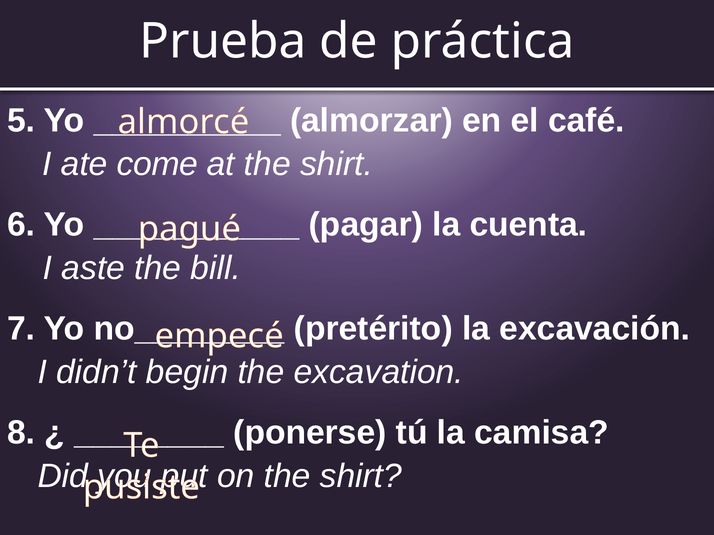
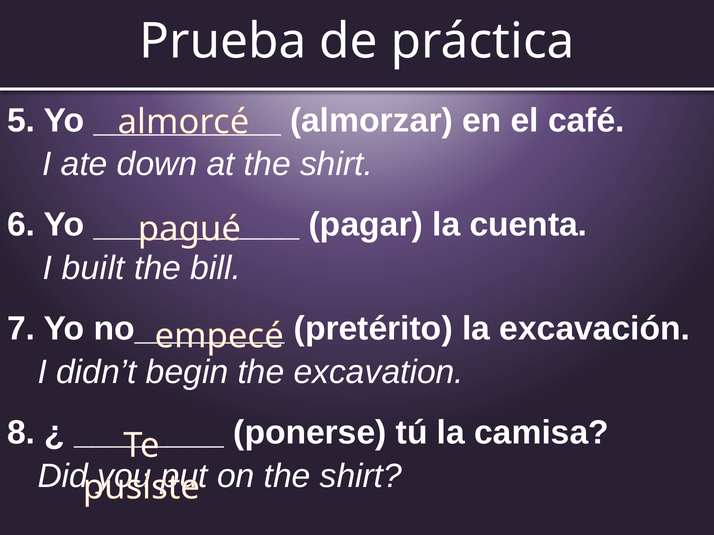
come: come -> down (157, 164)
aste: aste -> built (93, 268)
